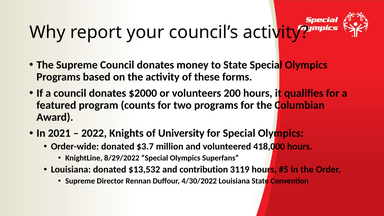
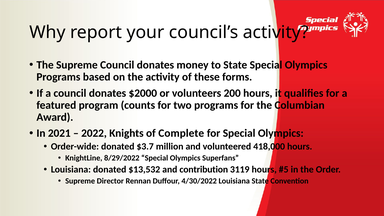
University: University -> Complete (181, 133)
